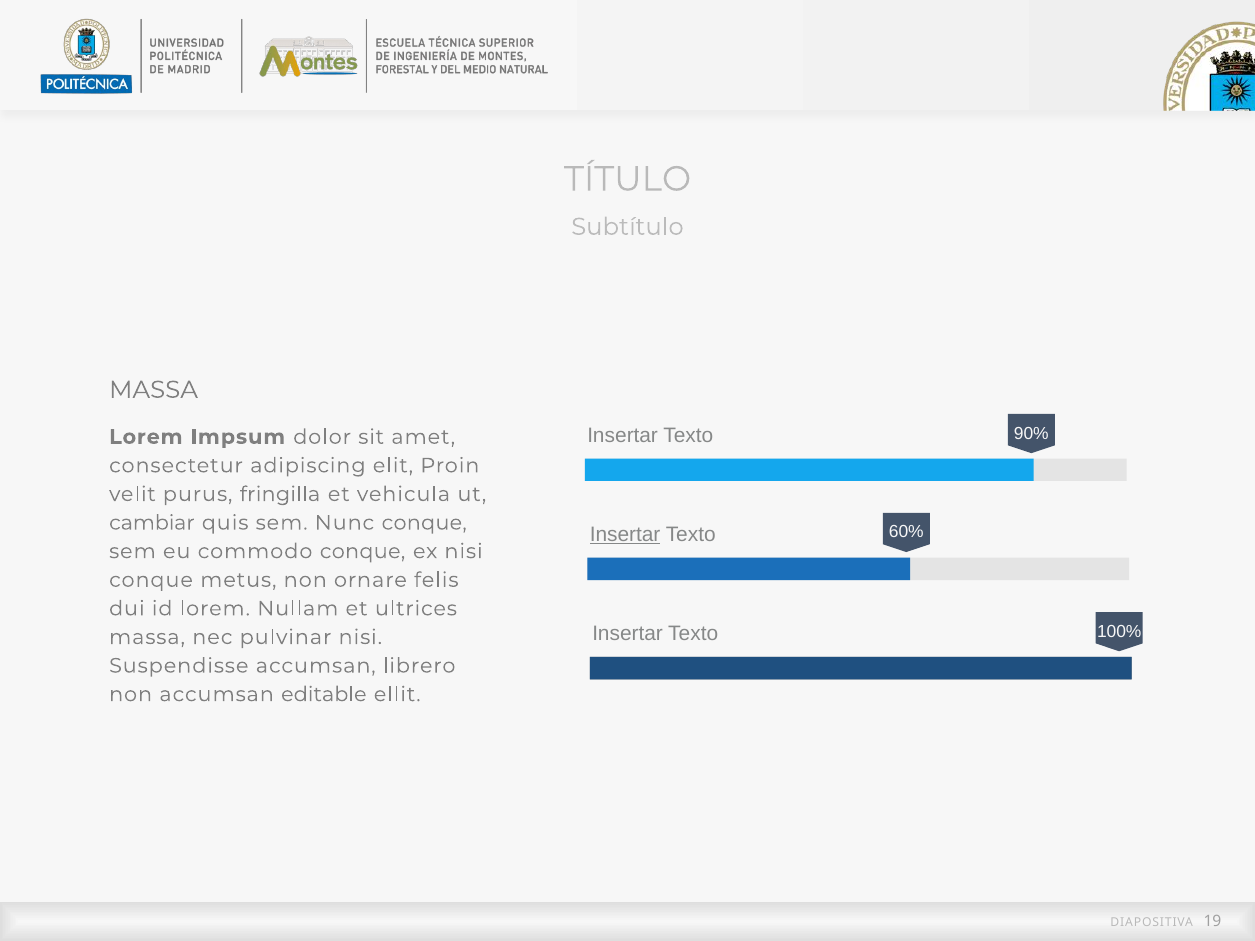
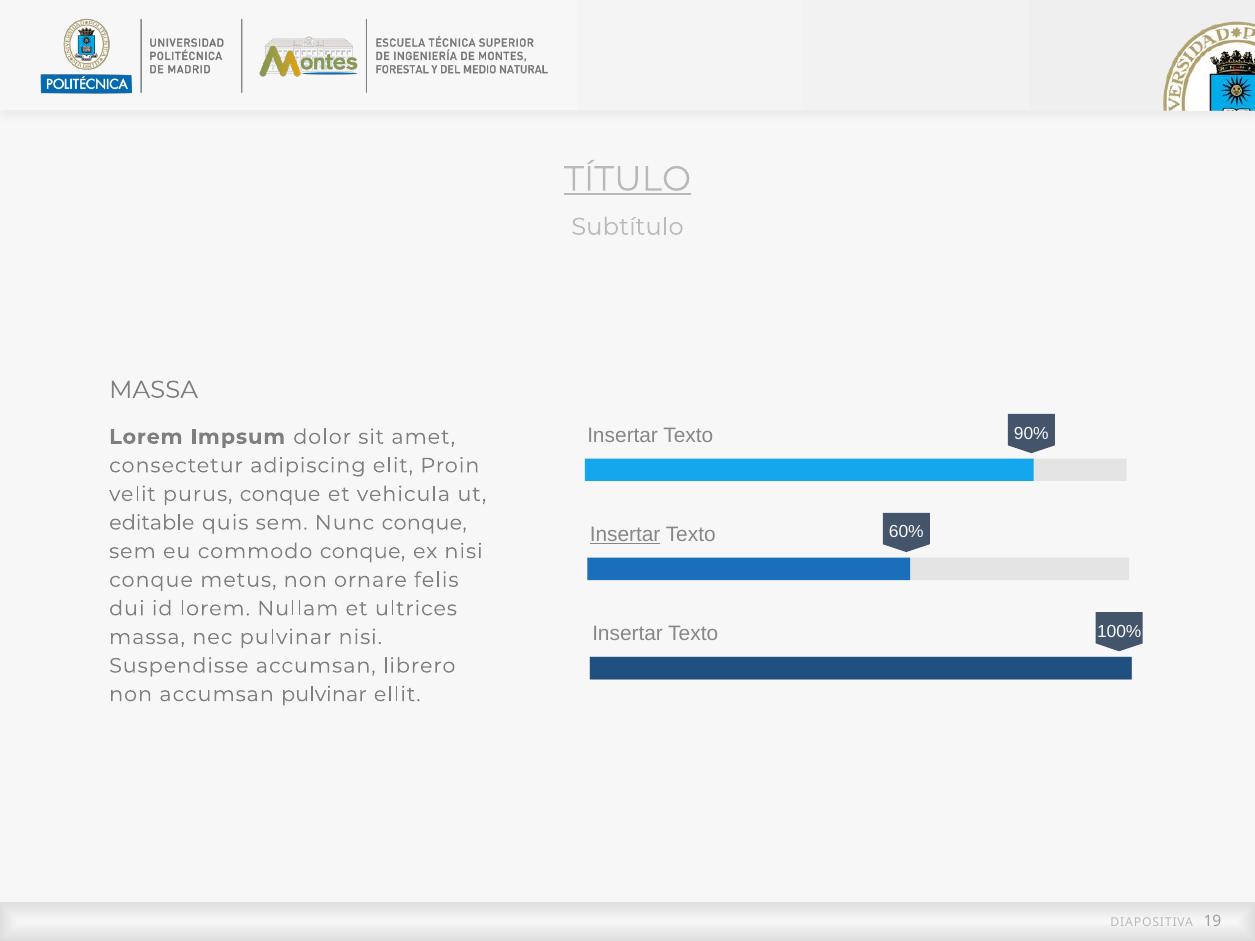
TÍTULO underline: none -> present (628, 179)
purus fringilla: fringilla -> conque (280, 494)
cambiar: cambiar -> editable (152, 523)
accumsan editable: editable -> pulvinar (324, 695)
